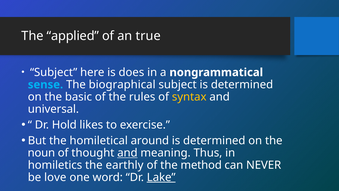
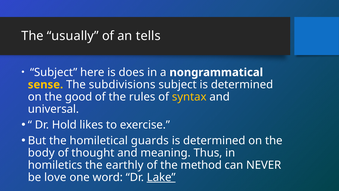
applied: applied -> usually (73, 36)
true: true -> tells (148, 36)
sense colour: light blue -> yellow (45, 84)
biographical: biographical -> subdivisions (122, 84)
basic: basic -> good (79, 97)
around: around -> guards (150, 140)
noun: noun -> body (41, 153)
and underline: present -> none (127, 153)
